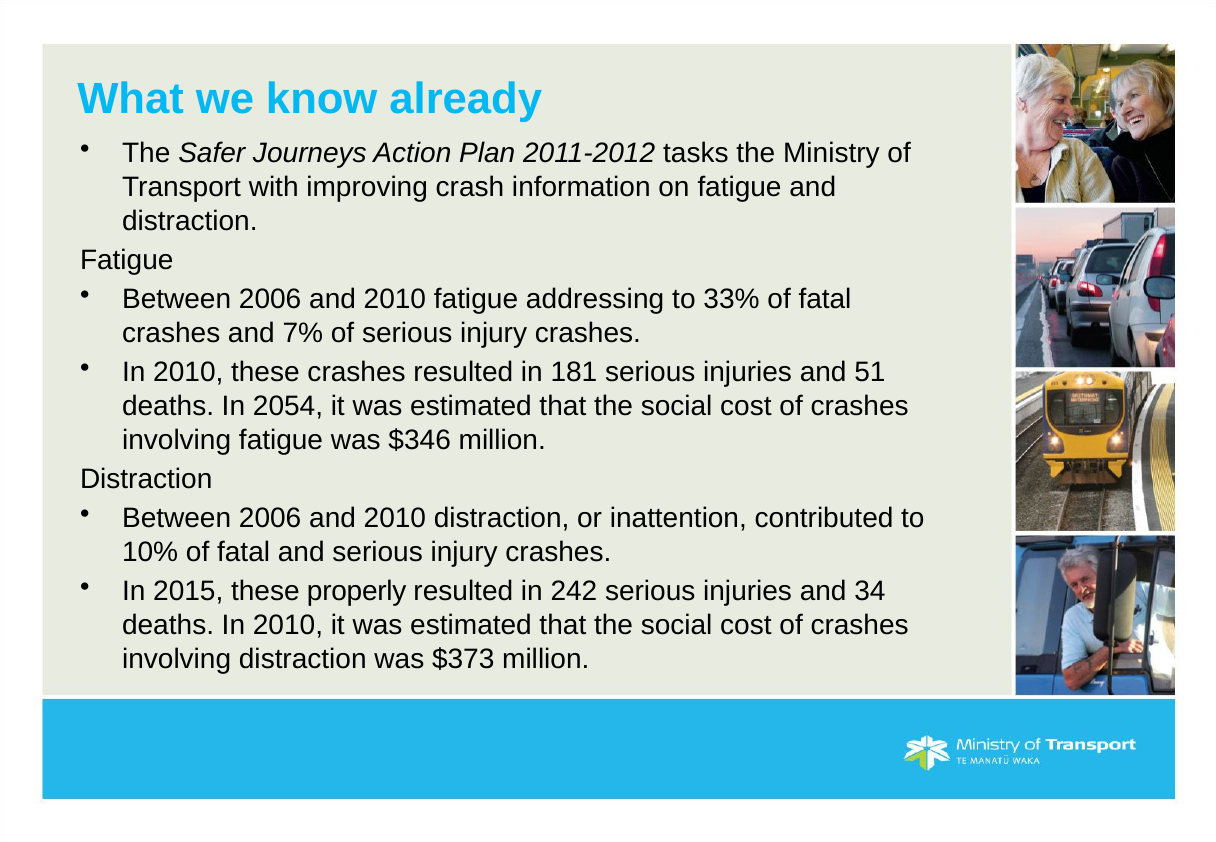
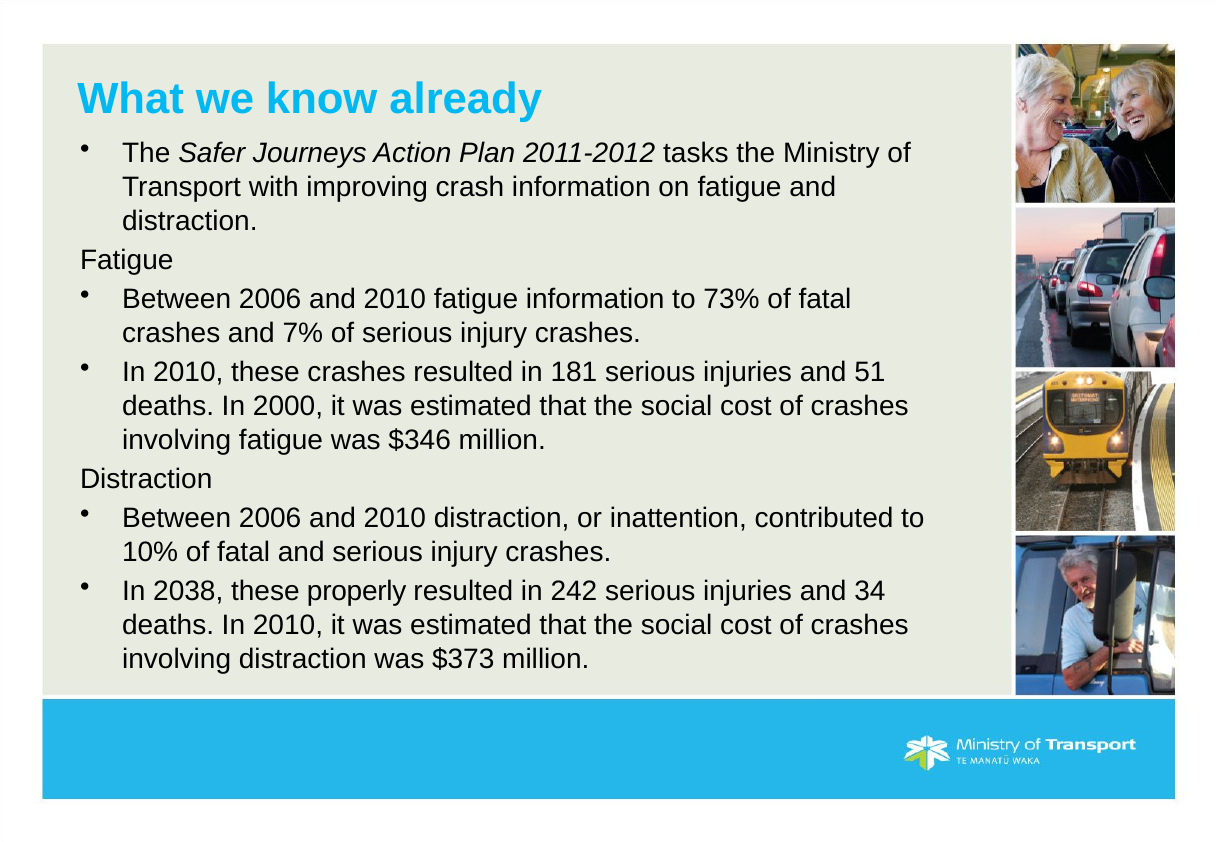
fatigue addressing: addressing -> information (595, 300)
33%: 33% -> 73% (731, 300)
2054: 2054 -> 2000 (288, 406)
2015: 2015 -> 2038 (188, 591)
